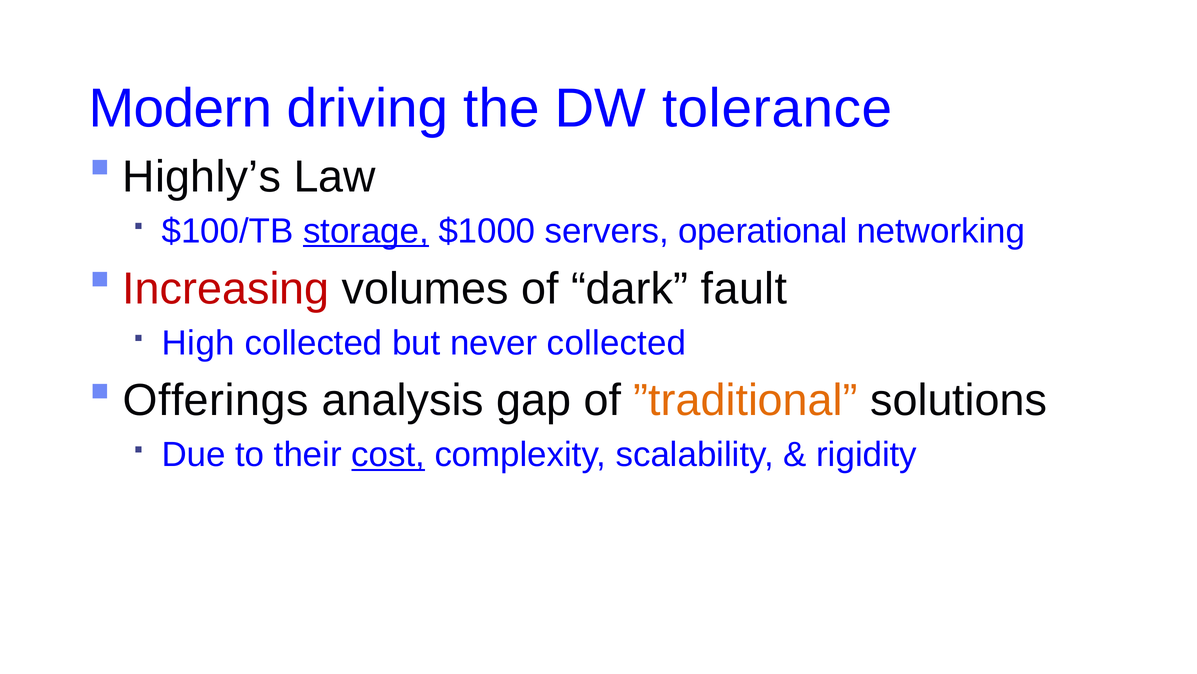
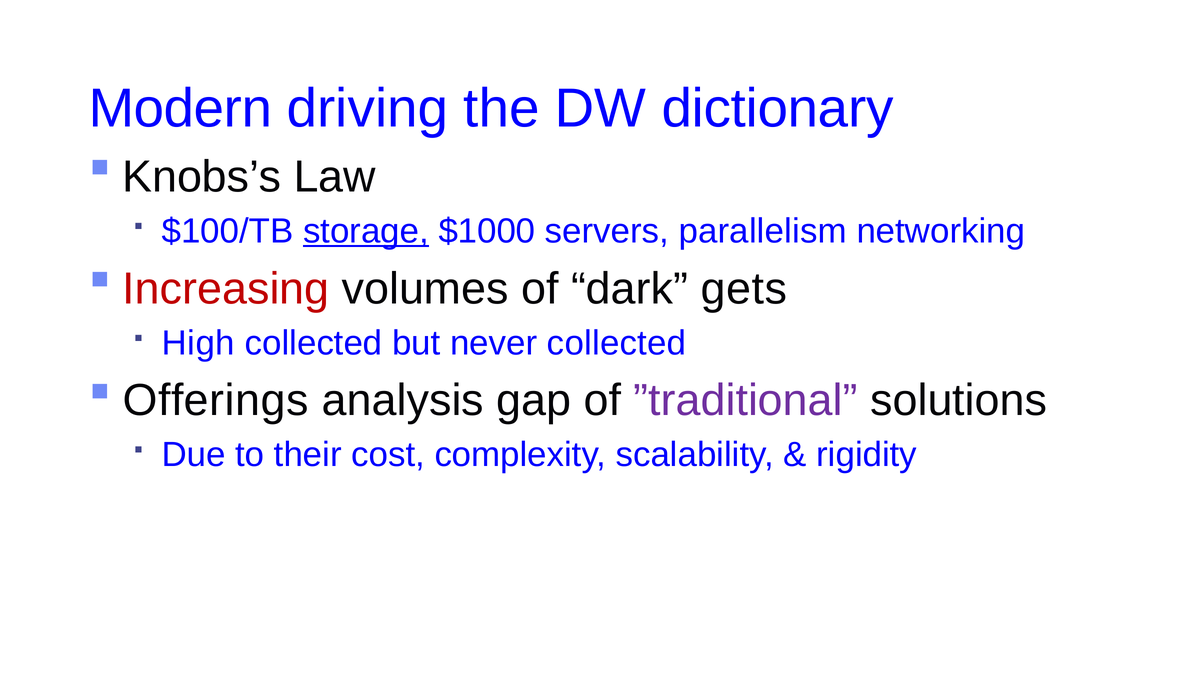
tolerance: tolerance -> dictionary (778, 109)
Highly’s: Highly’s -> Knobs’s (202, 177)
operational: operational -> parallelism (763, 231)
fault: fault -> gets (744, 288)
”traditional colour: orange -> purple (746, 400)
cost underline: present -> none (388, 454)
